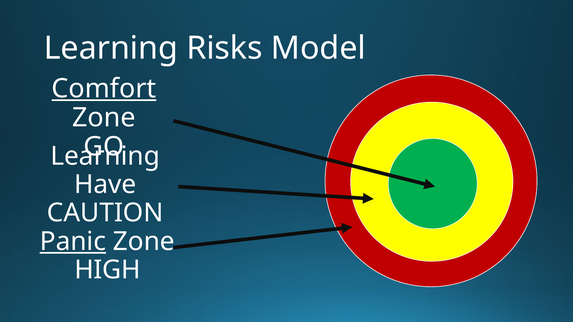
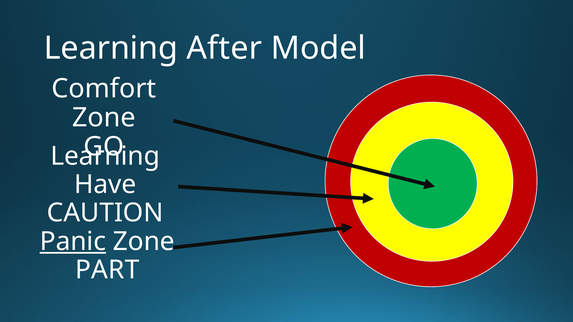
Risks: Risks -> After (224, 48)
Comfort underline: present -> none (104, 89)
HIGH: HIGH -> PART (107, 270)
